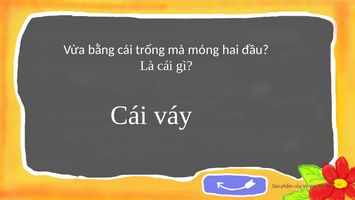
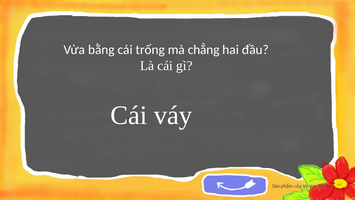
móng: móng -> chẳng (204, 50)
